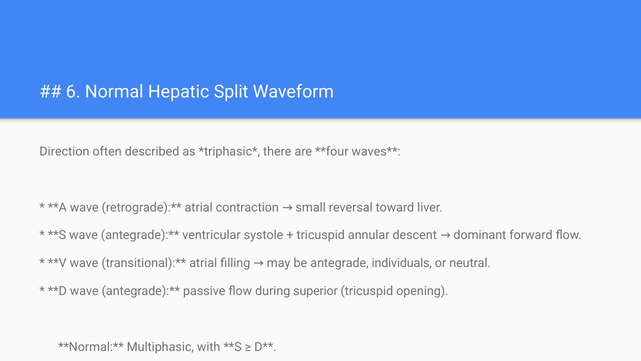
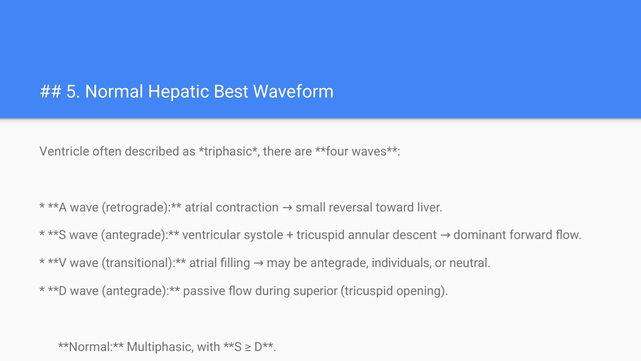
6: 6 -> 5 (73, 92)
Split: Split -> Best (231, 92)
Direction: Direction -> Ventricle (64, 152)
